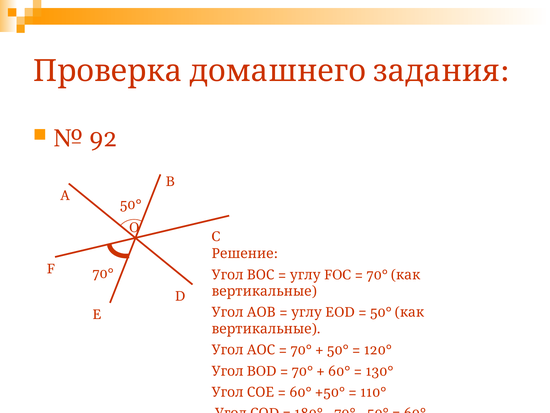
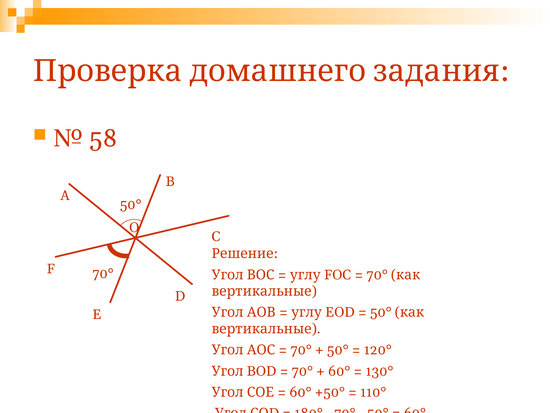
92: 92 -> 58 (103, 138)
